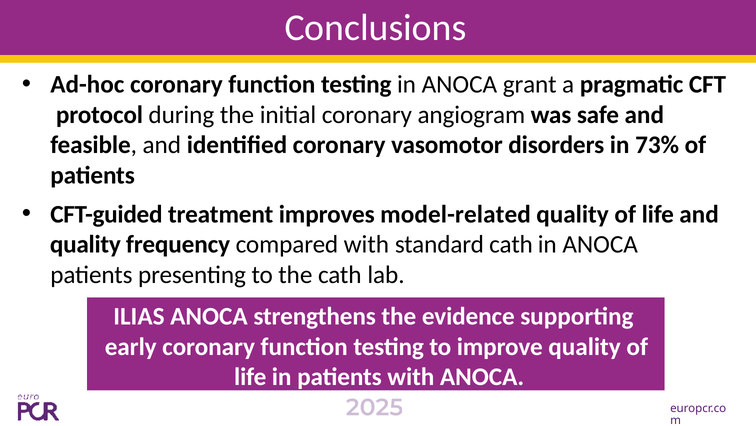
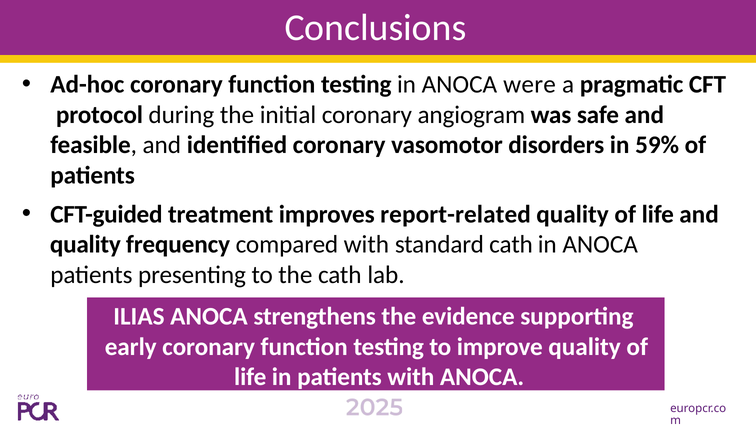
grant: grant -> were (530, 84)
73%: 73% -> 59% (657, 145)
model-related: model-related -> report-related (456, 214)
